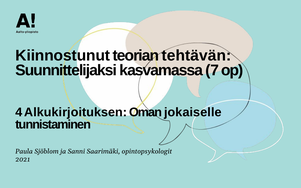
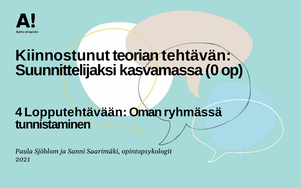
7: 7 -> 0 (212, 70)
Alkukirjoituksen: Alkukirjoituksen -> Lopputehtävään (76, 112)
jokaiselle: jokaiselle -> ryhmässä (193, 112)
